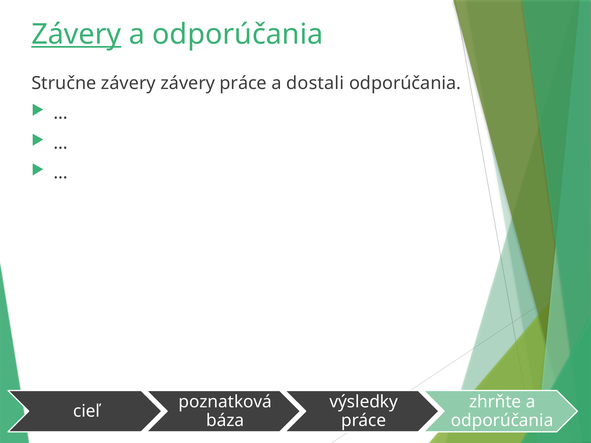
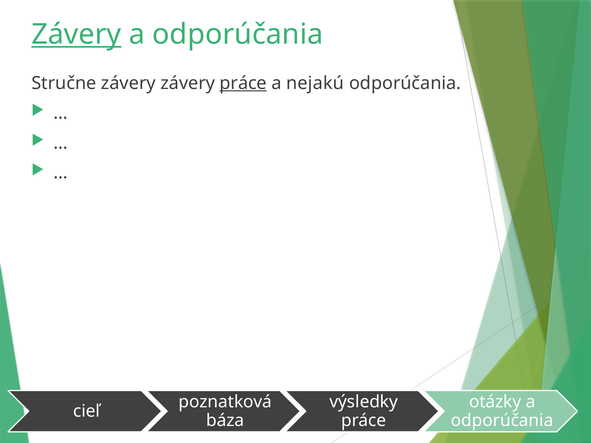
práce underline: none -> present (243, 83)
dostali: dostali -> nejakú (315, 83)
zhrňte: zhrňte -> otázky (495, 402)
